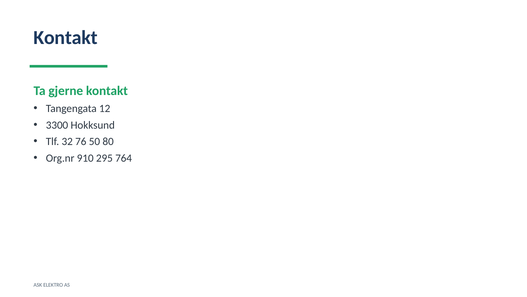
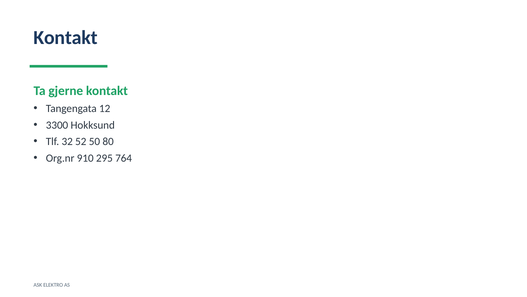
76: 76 -> 52 (81, 141)
